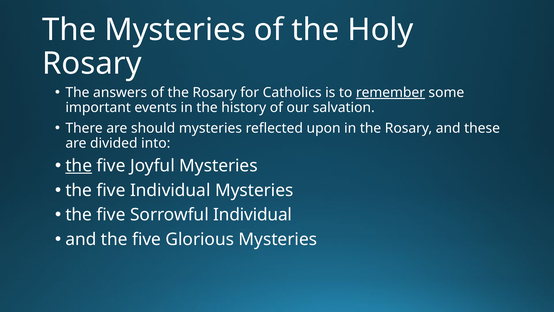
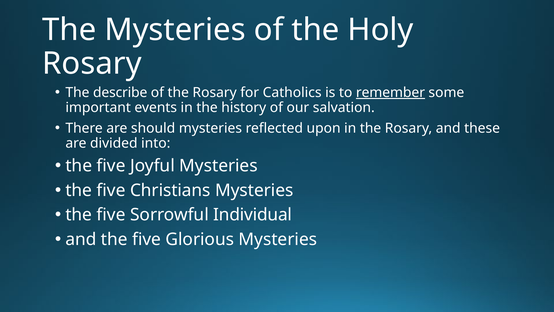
answers: answers -> describe (120, 92)
the underline: present -> none (79, 166)
five Individual: Individual -> Christians (170, 190)
